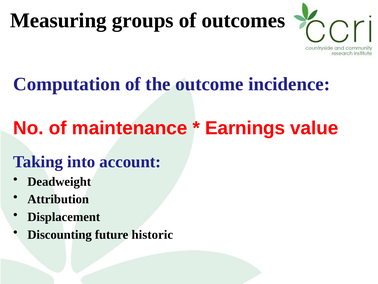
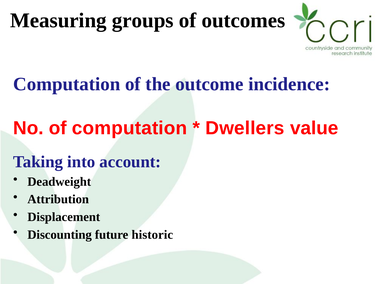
of maintenance: maintenance -> computation (130, 128)
Earnings: Earnings -> Dwellers (245, 128)
